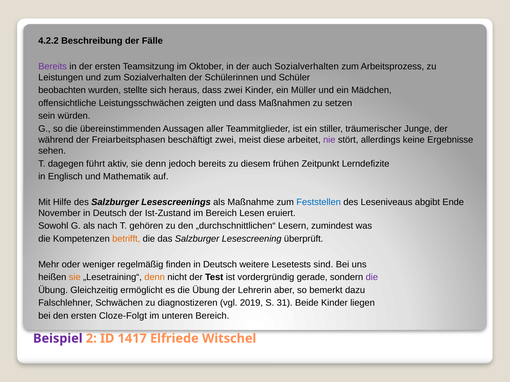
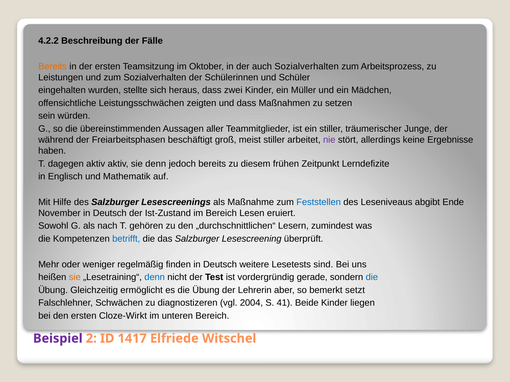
Bereits colour: purple -> orange (53, 67)
beobachten: beobachten -> eingehalten (62, 90)
beschäftigt zwei: zwei -> groß (226, 140)
meist diese: diese -> stiller (274, 140)
sehen: sehen -> haben (52, 151)
dagegen führt: führt -> aktiv (96, 164)
betrifft colour: orange -> blue (126, 239)
denn colour: orange -> blue (155, 278)
die colour: purple -> blue (372, 278)
dazu: dazu -> setzt (355, 290)
2019: 2019 -> 2004 (251, 303)
31: 31 -> 41 (285, 303)
Cloze-Folgt: Cloze-Folgt -> Cloze-Wirkt (123, 316)
